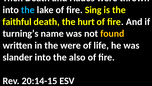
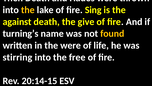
the colour: light blue -> yellow (28, 10)
faithful: faithful -> against (17, 22)
hurt: hurt -> give (86, 22)
slander: slander -> stirring (18, 57)
also: also -> free (77, 57)
